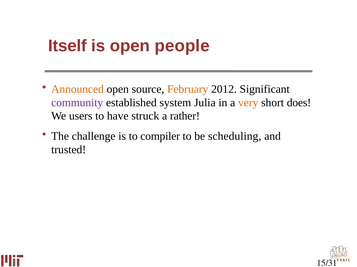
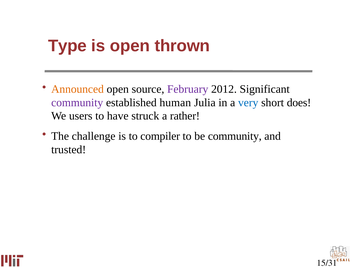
Itself: Itself -> Type (67, 46)
people: people -> thrown (182, 46)
February colour: orange -> purple (188, 89)
system: system -> human (175, 103)
very colour: orange -> blue (248, 103)
be scheduling: scheduling -> community (235, 137)
